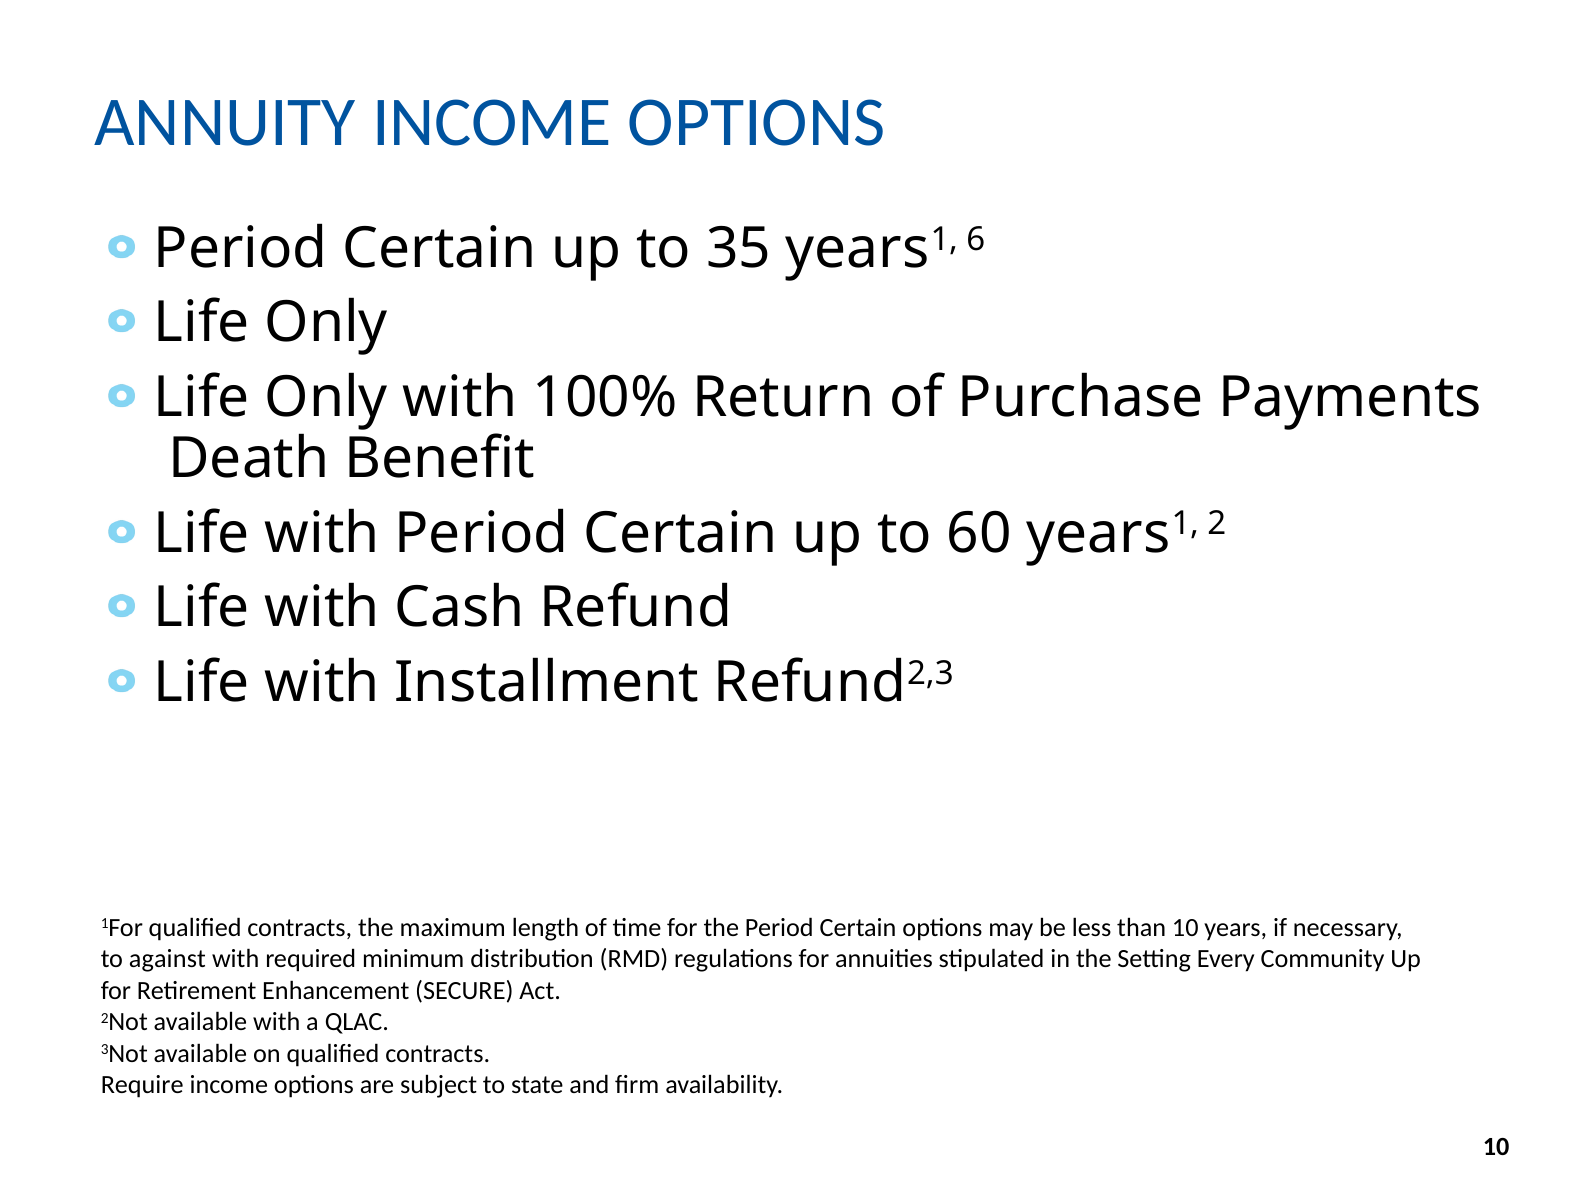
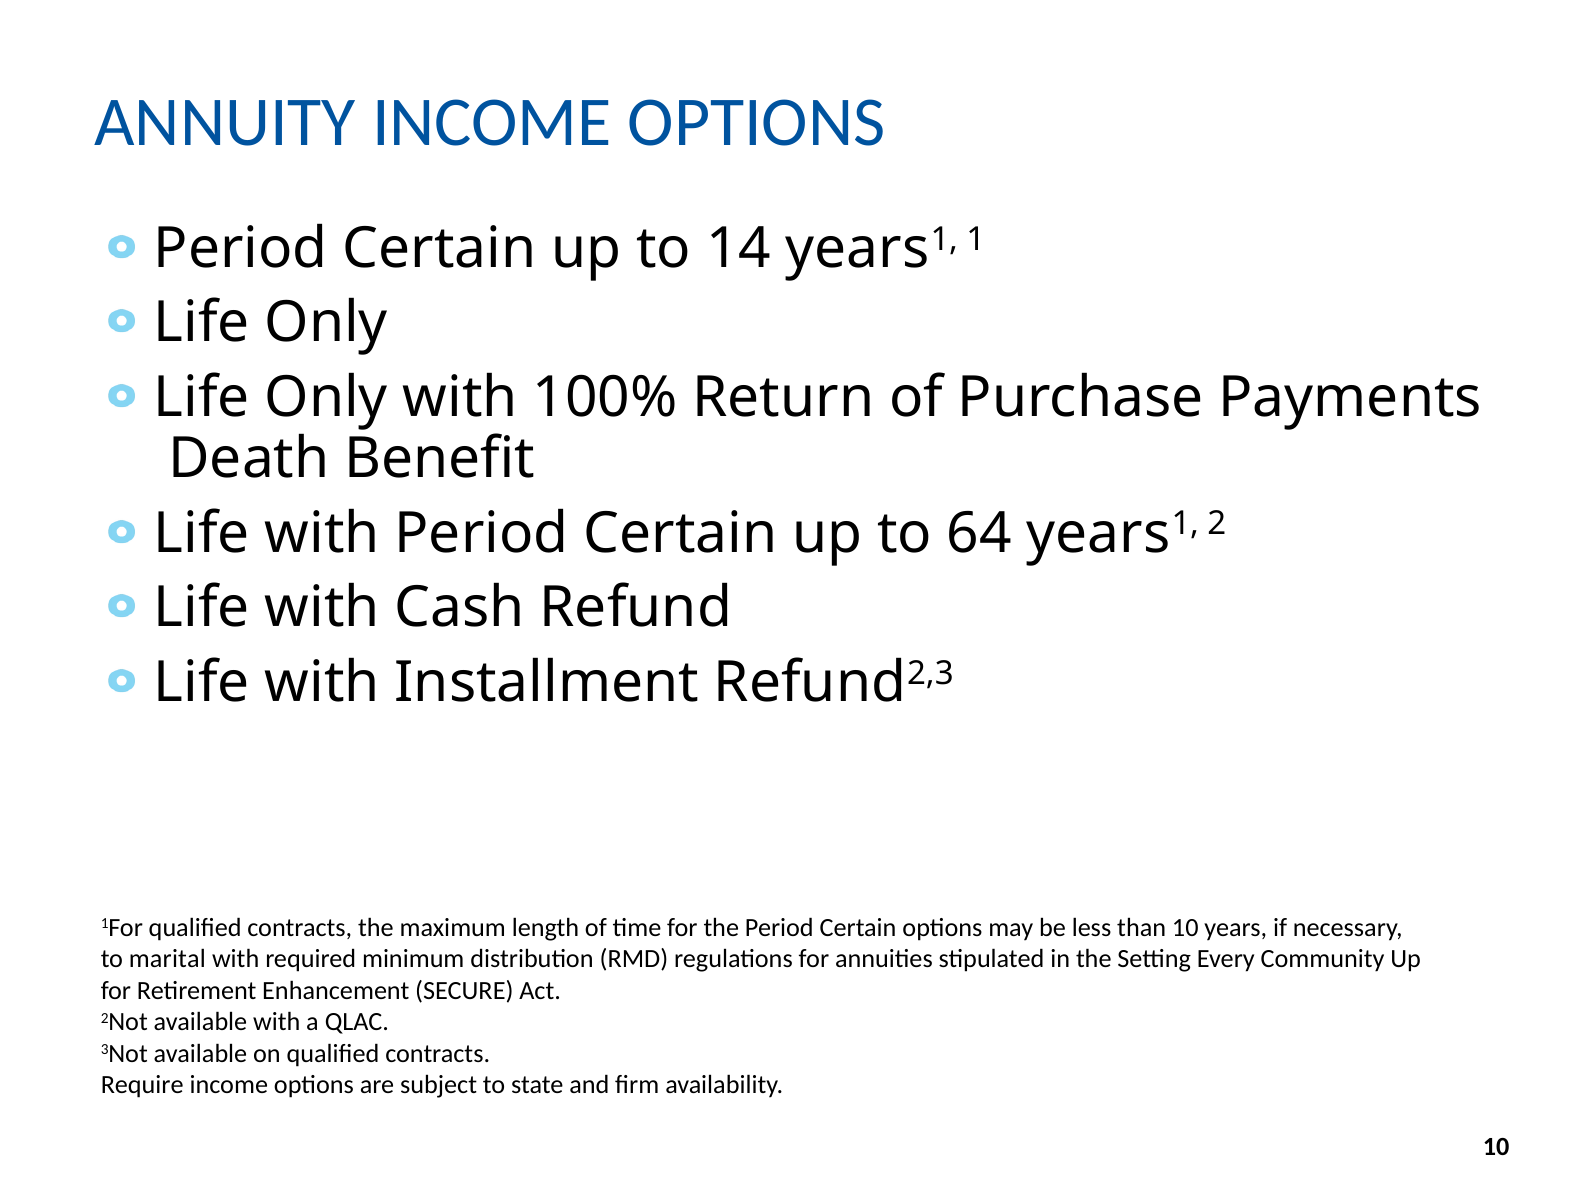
35: 35 -> 14 (739, 248)
6: 6 -> 1 (976, 239)
60: 60 -> 64 (979, 533)
against: against -> marital (167, 960)
